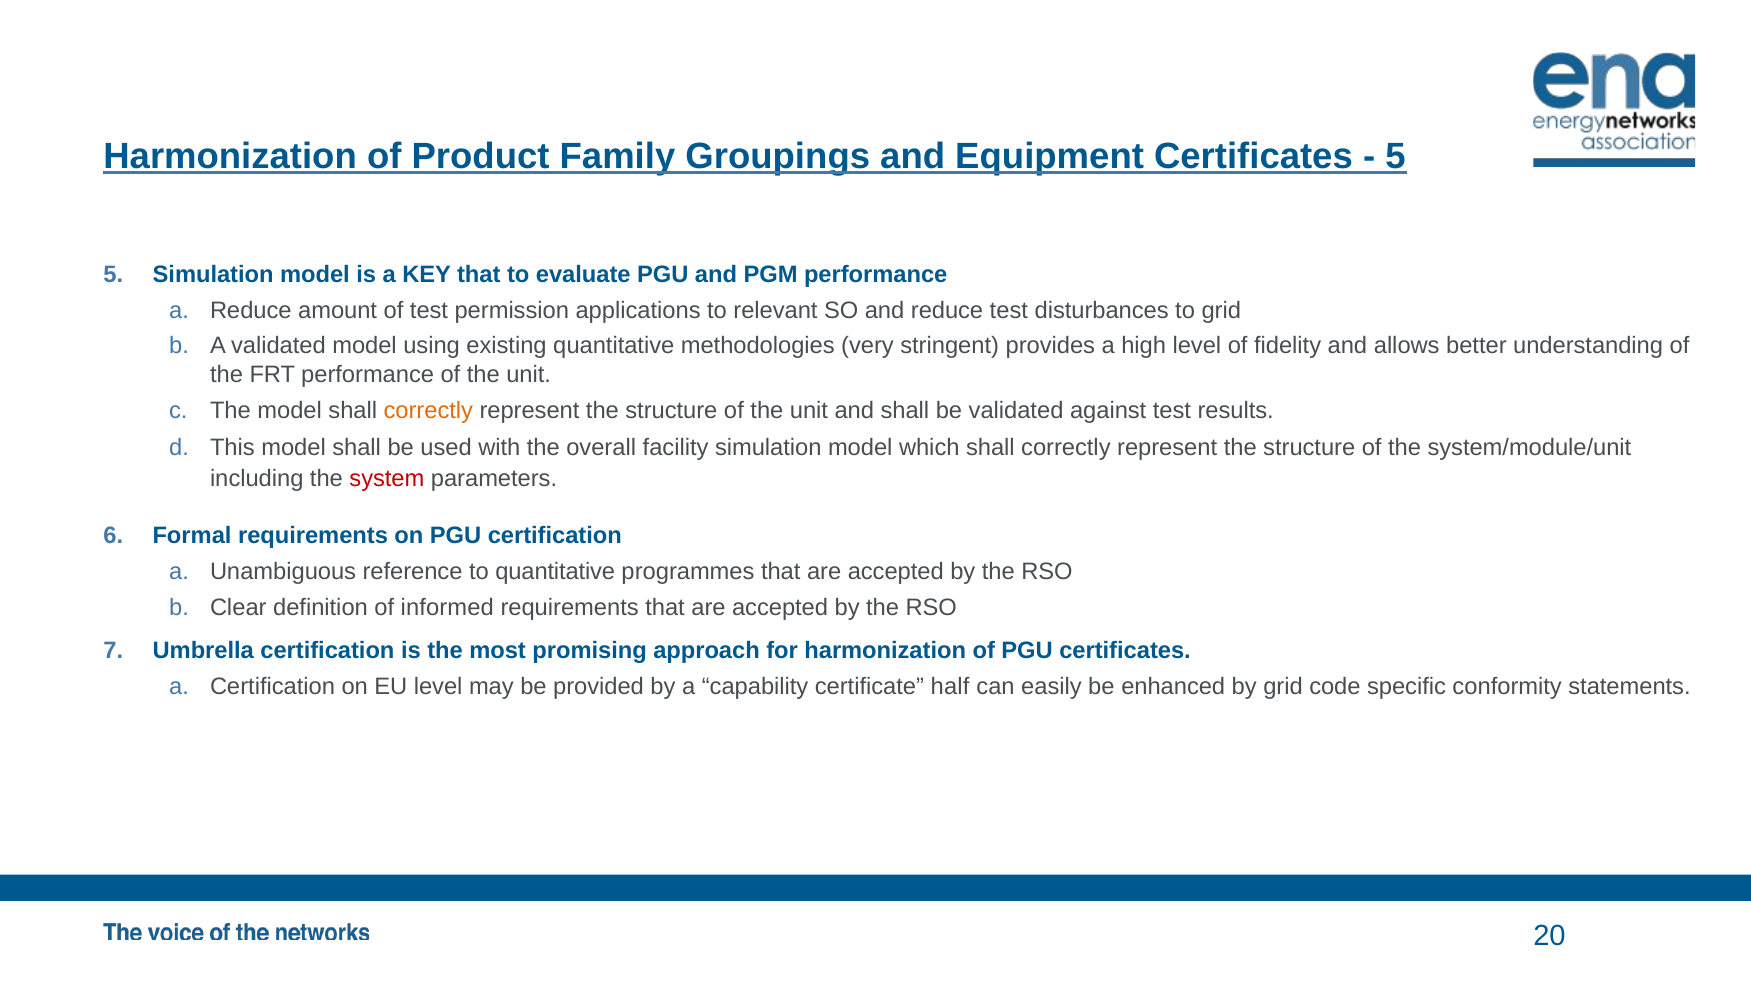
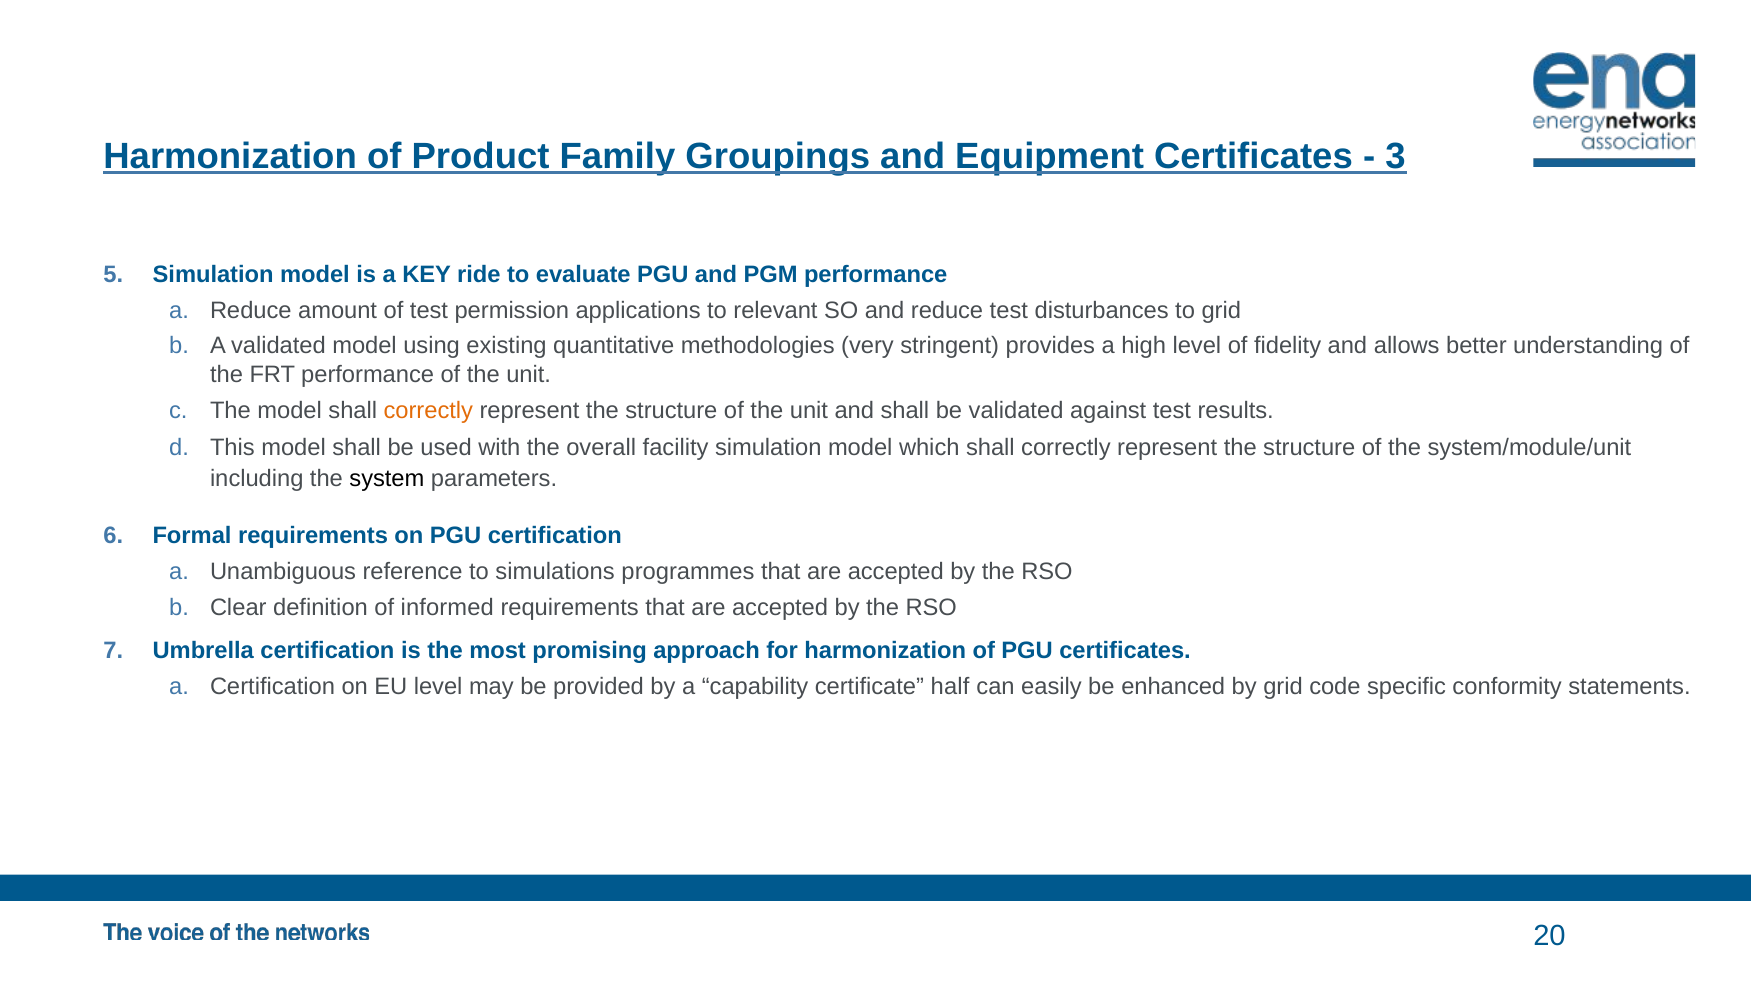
5: 5 -> 3 (1396, 156)
KEY that: that -> ride (479, 274)
system colour: red -> black (387, 478)
to quantitative: quantitative -> simulations (555, 572)
